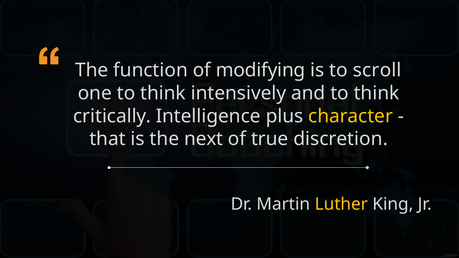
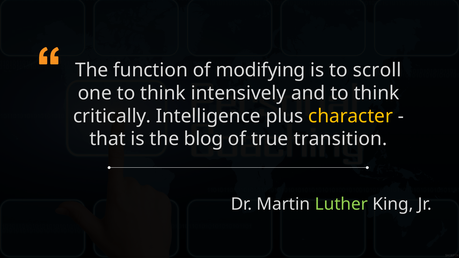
next: next -> blog (204, 139)
discretion: discretion -> transition (341, 139)
Luther colour: yellow -> light green (341, 204)
